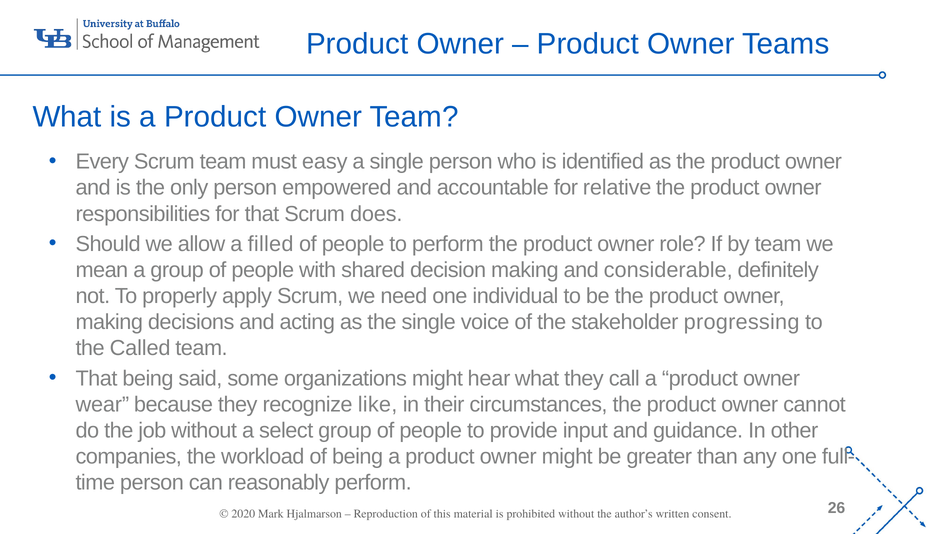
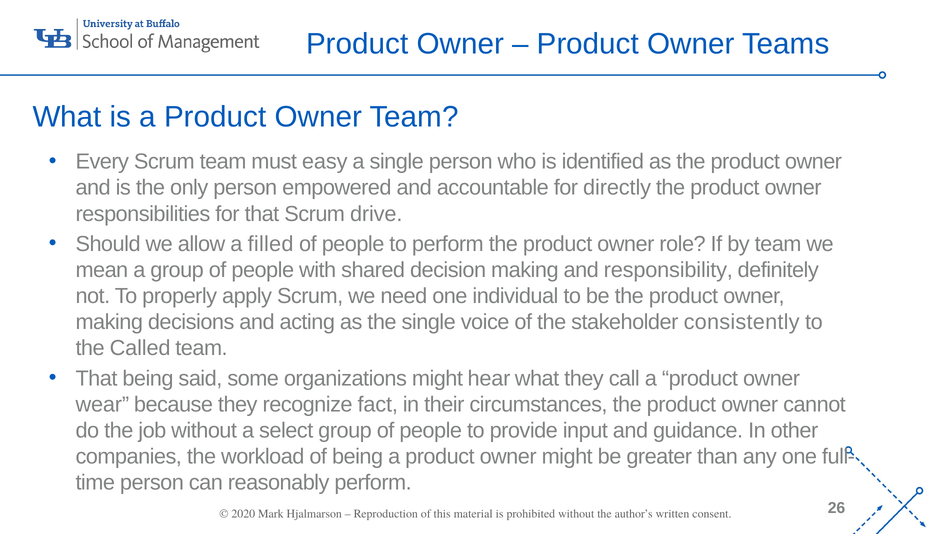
relative: relative -> directly (617, 188)
does: does -> drive (376, 214)
considerable: considerable -> responsibility (668, 270)
progressing: progressing -> consistently (742, 322)
like: like -> fact (378, 404)
